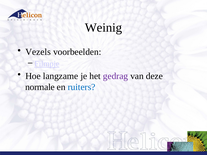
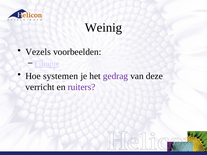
langzame: langzame -> systemen (61, 76)
normale: normale -> verricht (40, 87)
ruiters colour: blue -> purple (82, 87)
